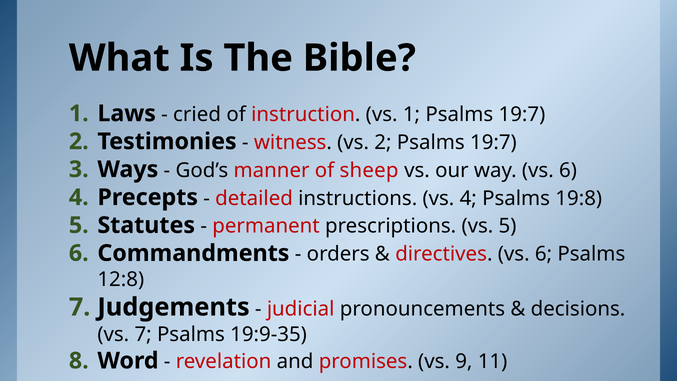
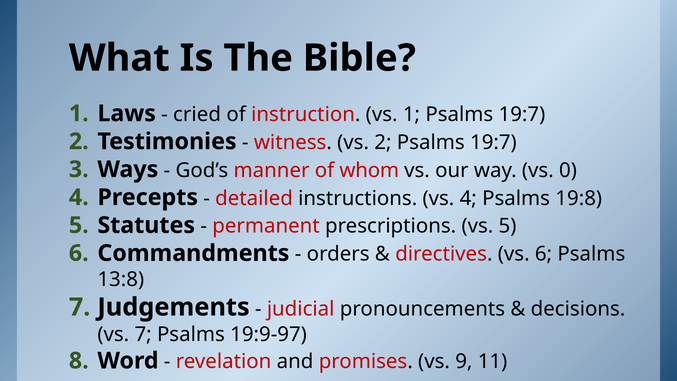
sheep: sheep -> whom (369, 170)
way vs 6: 6 -> 0 (568, 170)
12:8: 12:8 -> 13:8 (121, 279)
19:9-35: 19:9-35 -> 19:9-97 (269, 334)
